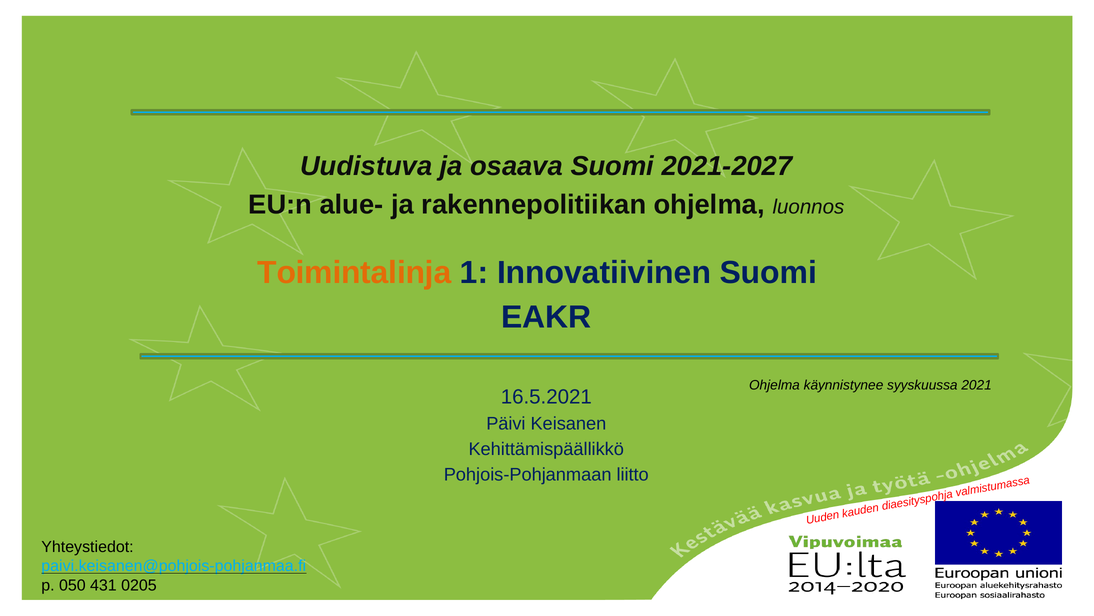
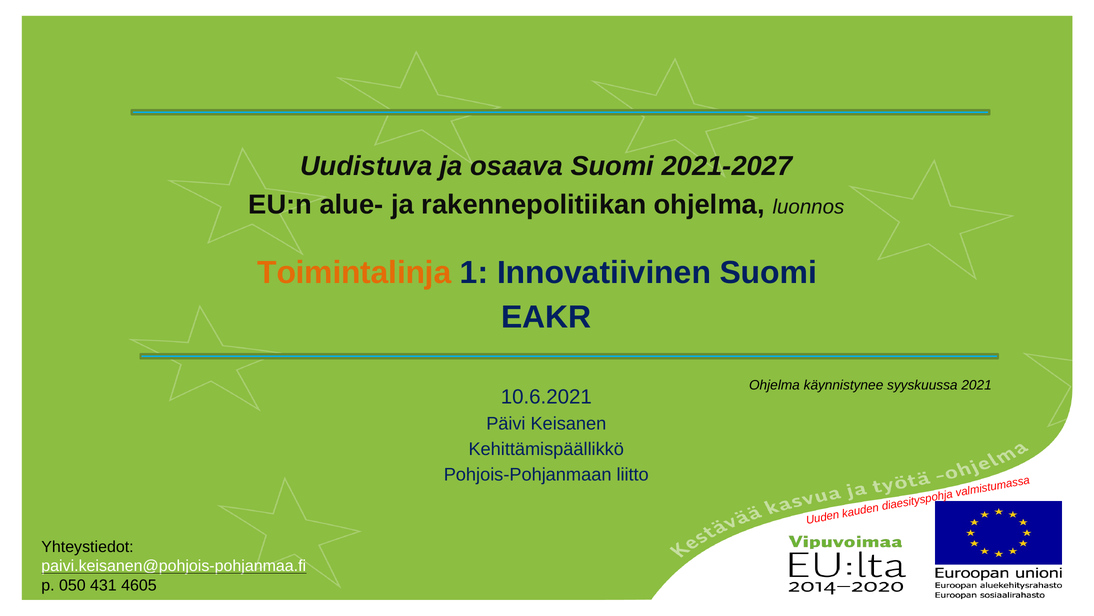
16.5.2021: 16.5.2021 -> 10.6.2021 (546, 396)
paivi.keisanen@pohjois-pohjanmaa.fi colour: light blue -> white (174, 566)
0205: 0205 -> 4605 (139, 585)
